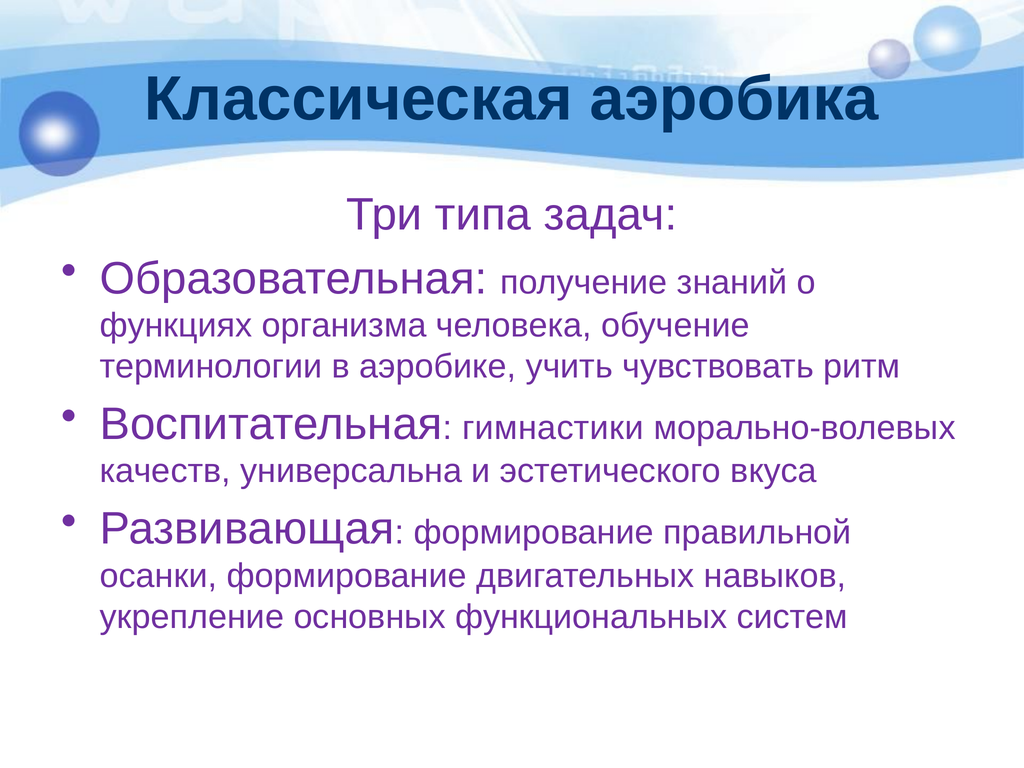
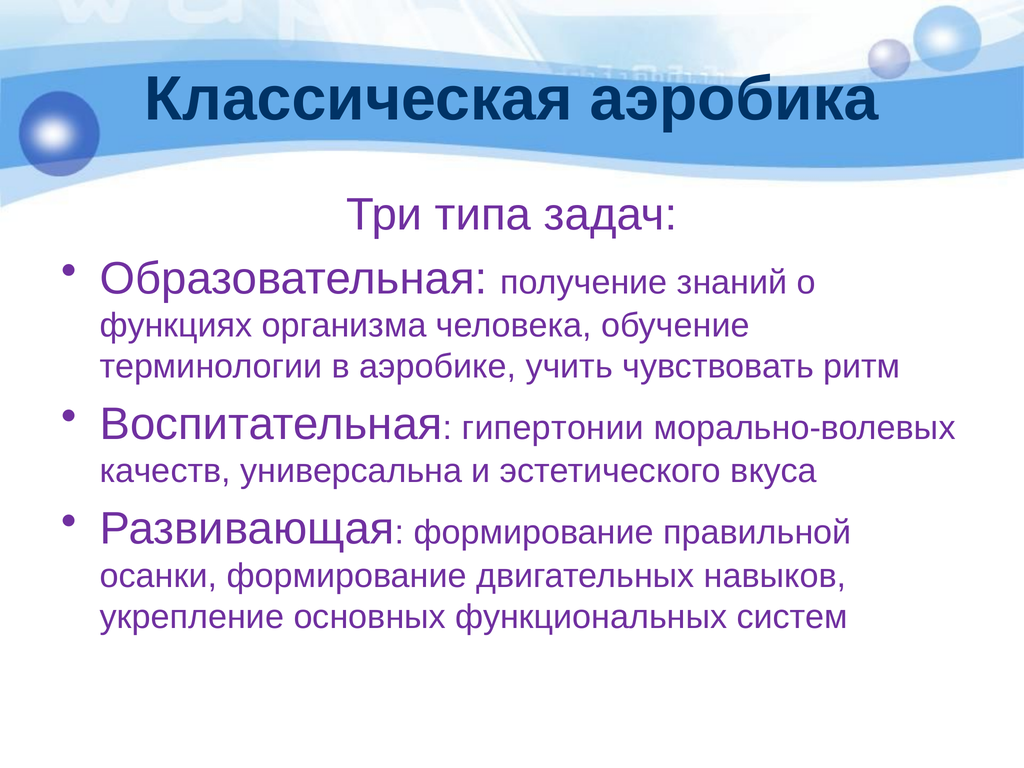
гимнастики: гимнастики -> гипертонии (553, 428)
